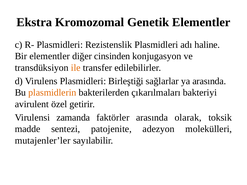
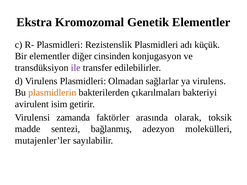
haline: haline -> küçük (207, 45)
ile colour: orange -> purple (76, 68)
Birleştiği: Birleştiği -> Olmadan (126, 81)
ya arasında: arasında -> virulens (209, 81)
özel: özel -> isim (59, 104)
patojenite: patojenite -> bağlanmış (111, 129)
